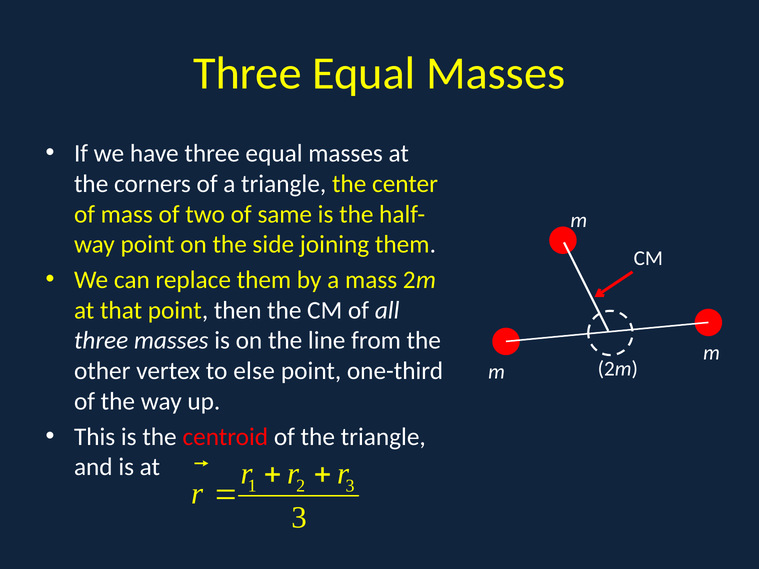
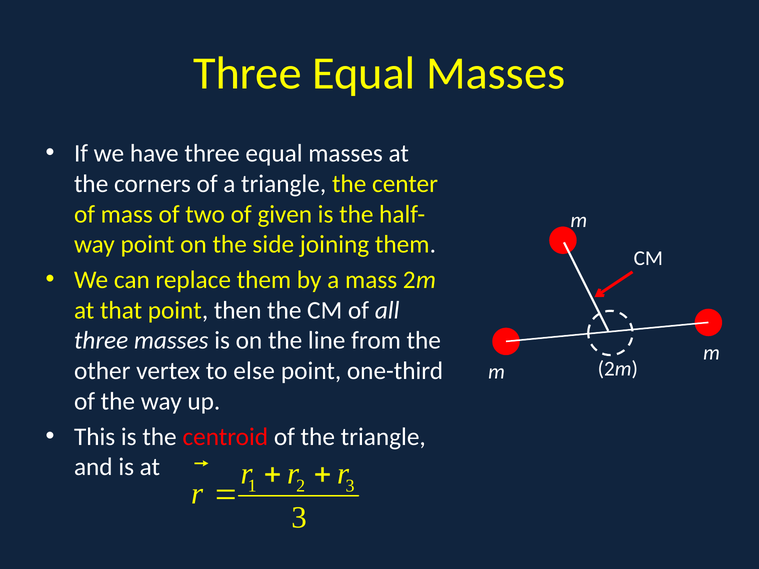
same: same -> given (285, 214)
